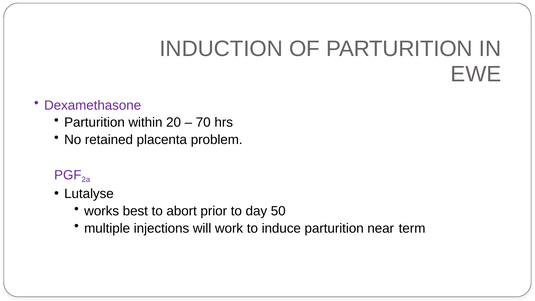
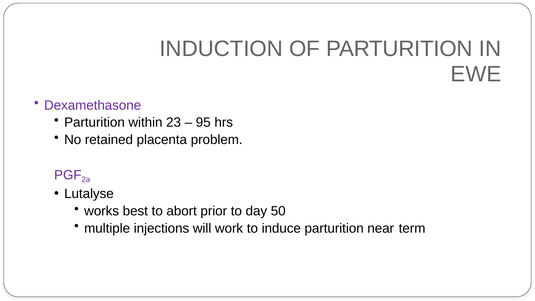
20: 20 -> 23 (174, 123)
70: 70 -> 95 (203, 123)
